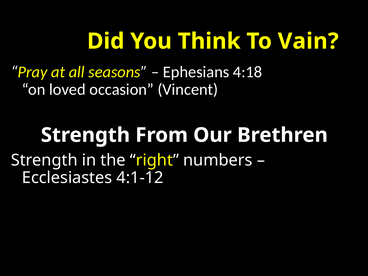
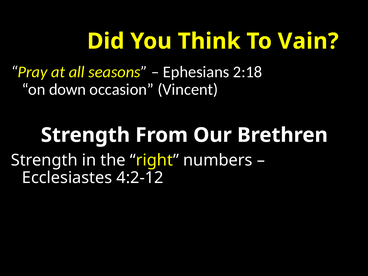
4:18: 4:18 -> 2:18 (248, 72)
loved: loved -> down (68, 90)
4:1-12: 4:1-12 -> 4:2-12 (140, 178)
